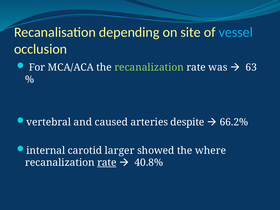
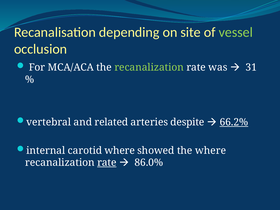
vessel colour: light blue -> light green (236, 32)
63: 63 -> 31 (251, 67)
caused: caused -> related (111, 122)
66.2% underline: none -> present (234, 122)
carotid larger: larger -> where (120, 150)
40.8%: 40.8% -> 86.0% (149, 163)
